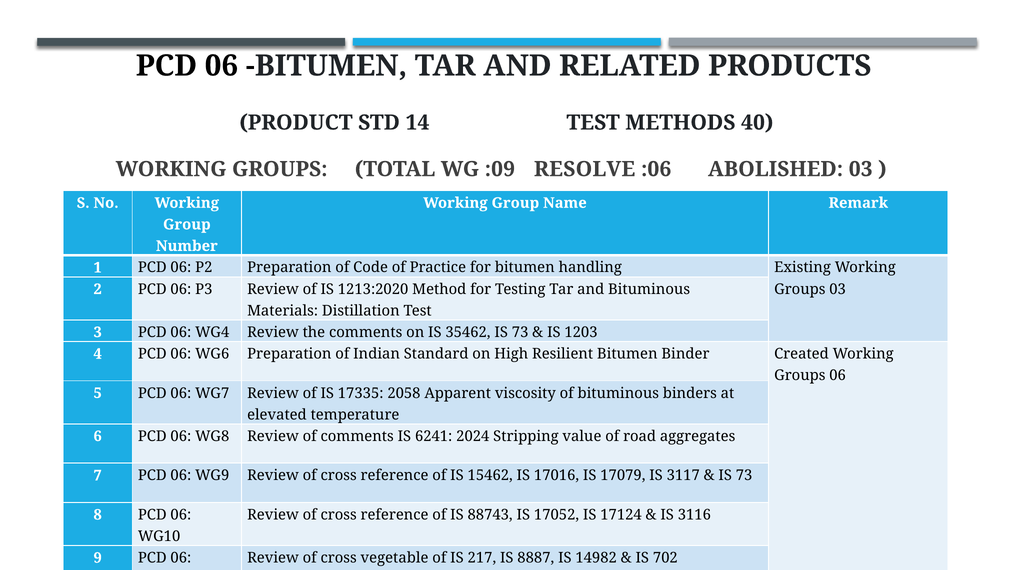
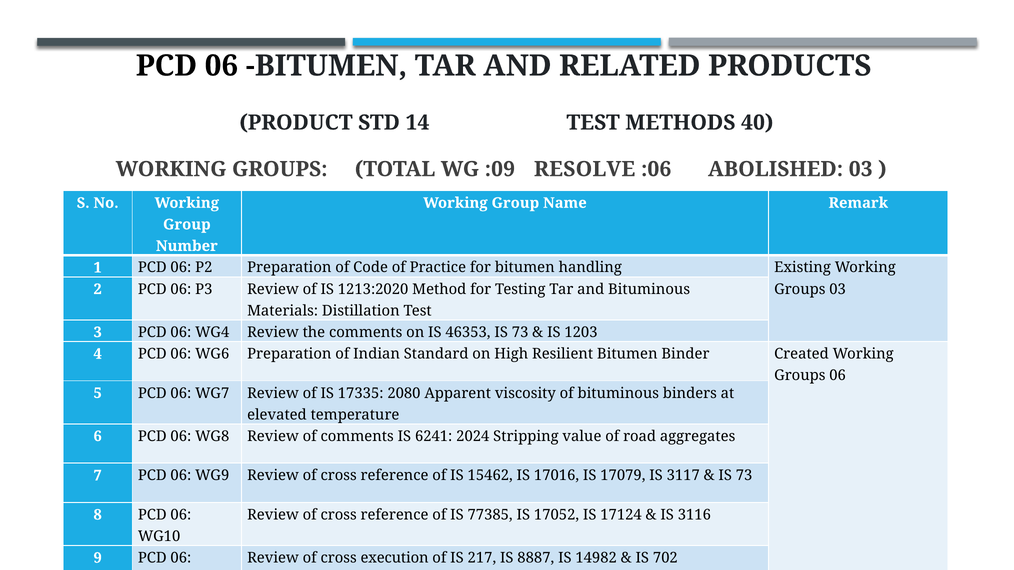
35462: 35462 -> 46353 (468, 333)
2058: 2058 -> 2080 (404, 393)
88743: 88743 -> 77385 (490, 515)
vegetable: vegetable -> execution (395, 558)
